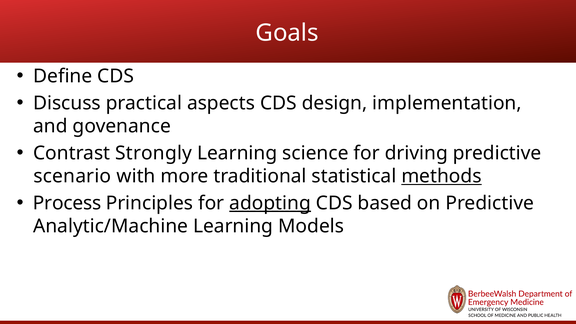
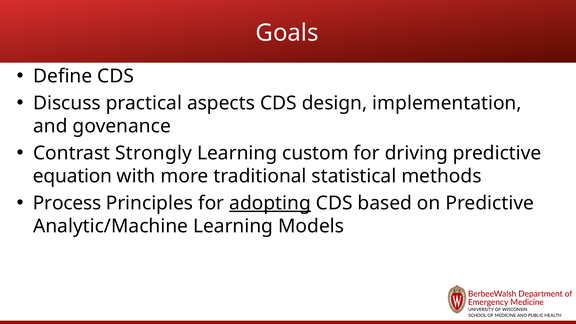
science: science -> custom (315, 153)
scenario: scenario -> equation (73, 176)
methods underline: present -> none (441, 176)
